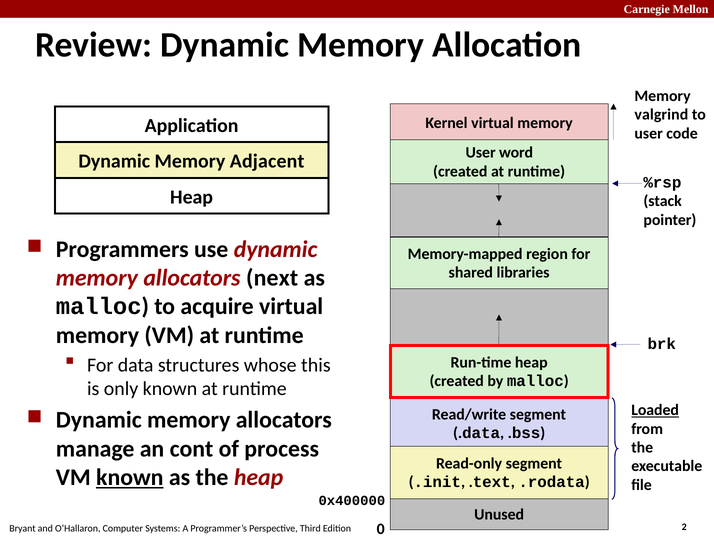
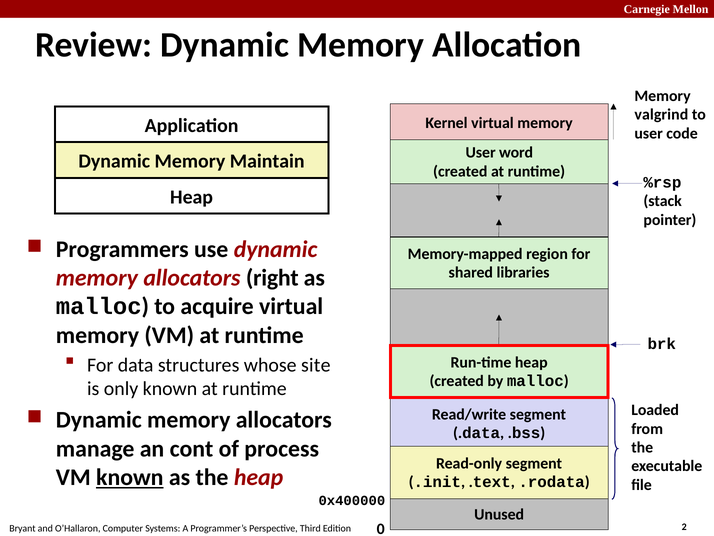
Adjacent: Adjacent -> Maintain (267, 161)
next: next -> right (272, 278)
this: this -> site (316, 365)
Loaded underline: present -> none (655, 410)
